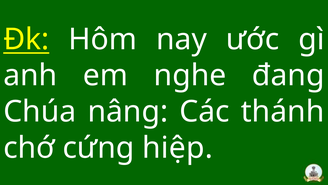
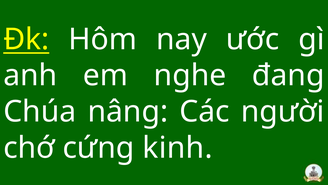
thánh: thánh -> người (283, 111)
hiệp: hiệp -> kinh (178, 147)
